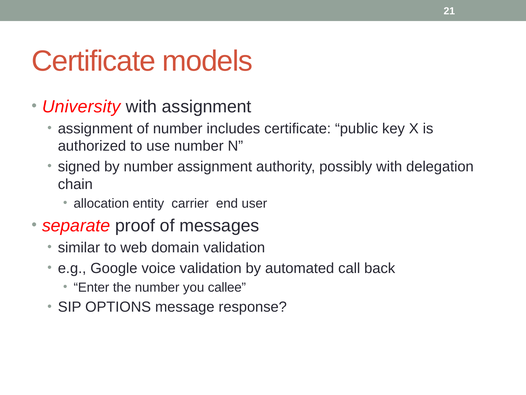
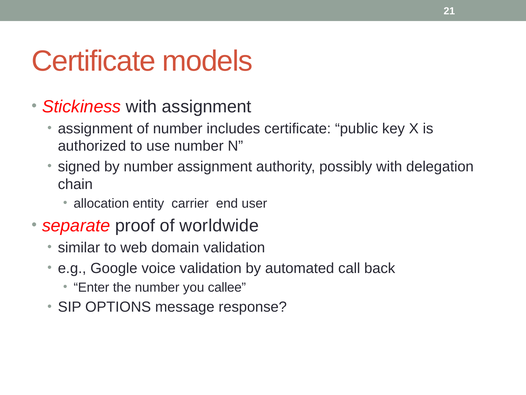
University: University -> Stickiness (82, 106)
messages: messages -> worldwide (219, 225)
